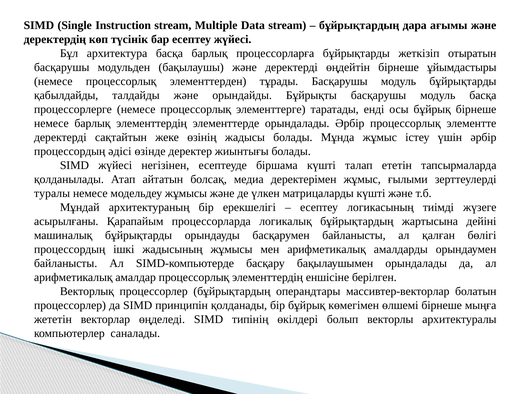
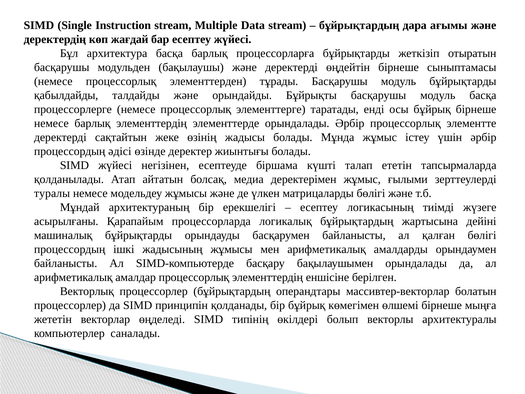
түсінік: түсінік -> жағдай (130, 39)
ұйымдастыры: ұйымдастыры -> сыныптамасы (462, 67)
матрицаларды күшті: күшті -> бөлігі (371, 193)
